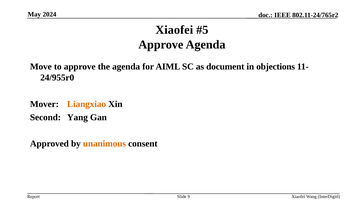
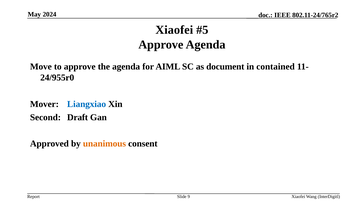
objections: objections -> contained (276, 67)
Liangxiao colour: orange -> blue (87, 104)
Yang: Yang -> Draft (78, 117)
